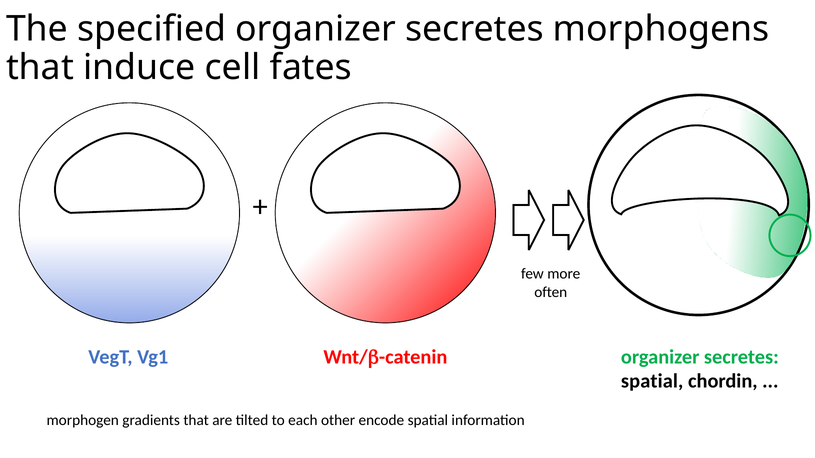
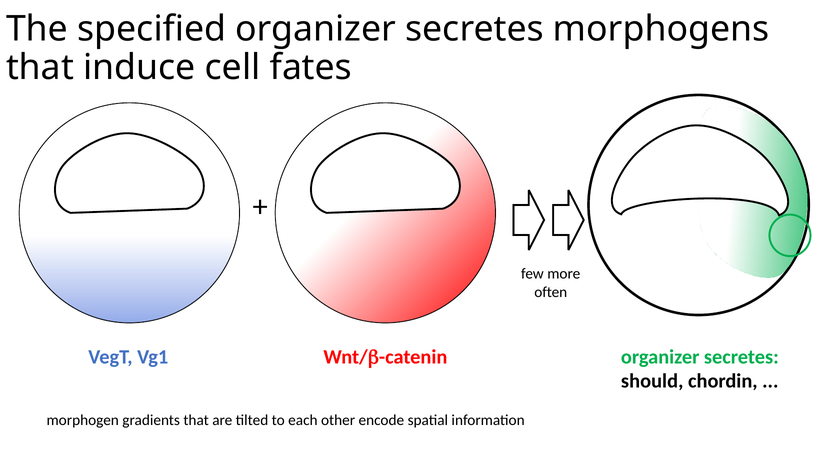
spatial: spatial -> should (652, 382)
